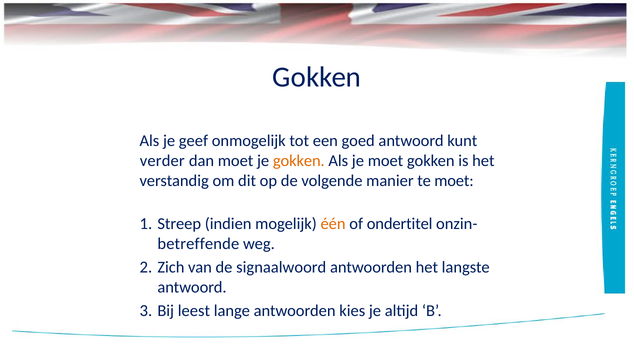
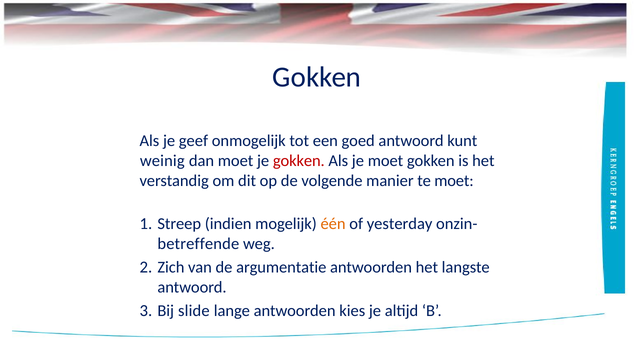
verder: verder -> weinig (162, 161)
gokken colour: orange -> red (299, 161)
ondertitel: ondertitel -> yesterday (400, 224)
signaalwoord: signaalwoord -> argumentatie (281, 267)
leest: leest -> slide (194, 310)
